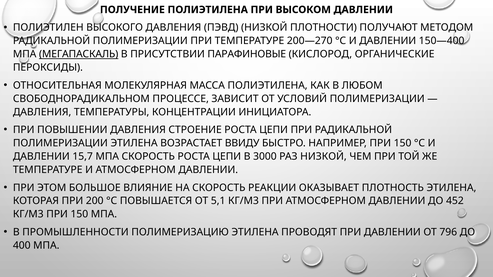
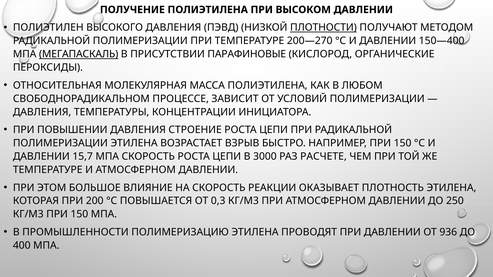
ПЛОТНОСТИ underline: none -> present (323, 28)
ВВИДУ: ВВИДУ -> ВЗРЫВ (242, 143)
РАЗ НИЗКОЙ: НИЗКОЙ -> РАСЧЕТЕ (323, 157)
5,1: 5,1 -> 0,3 (218, 201)
452: 452 -> 250 (455, 201)
796: 796 -> 936 (448, 232)
